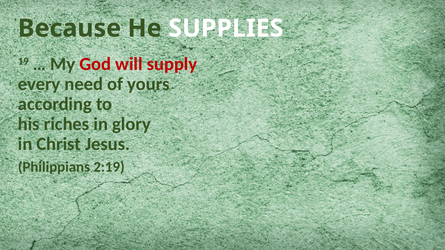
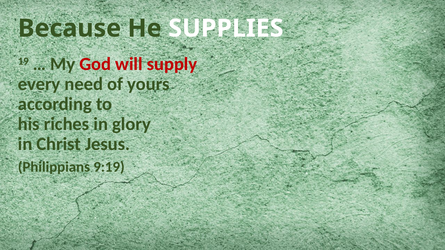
2:19: 2:19 -> 9:19 (109, 167)
